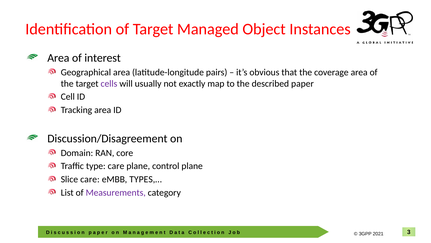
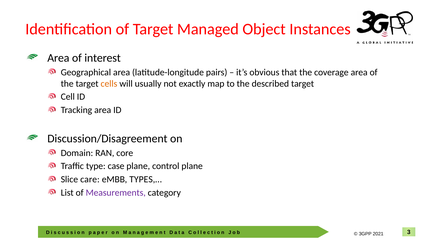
cells colour: purple -> orange (109, 83)
described paper: paper -> target (303, 83)
type care: care -> case (116, 166)
